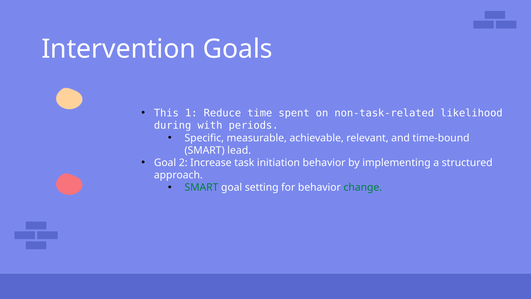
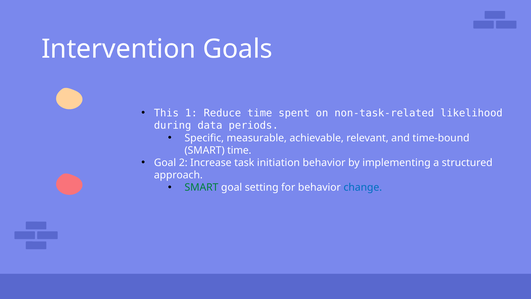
with: with -> data (210, 125)
SMART lead: lead -> time (239, 150)
change colour: green -> blue (363, 187)
